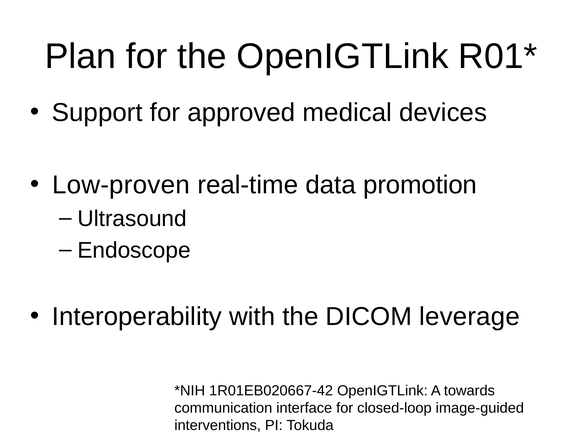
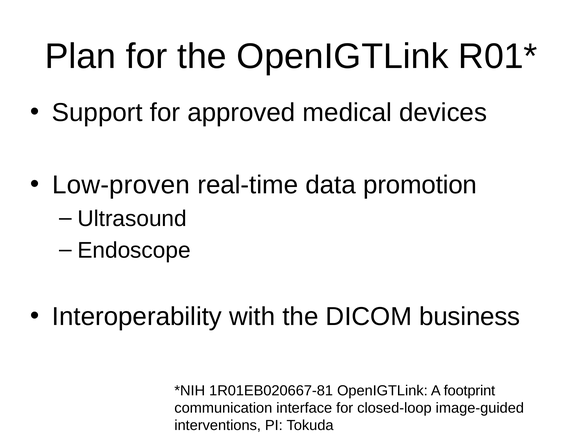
leverage: leverage -> business (470, 317)
1R01EB020667-42: 1R01EB020667-42 -> 1R01EB020667-81 (271, 391)
towards: towards -> footprint (469, 391)
